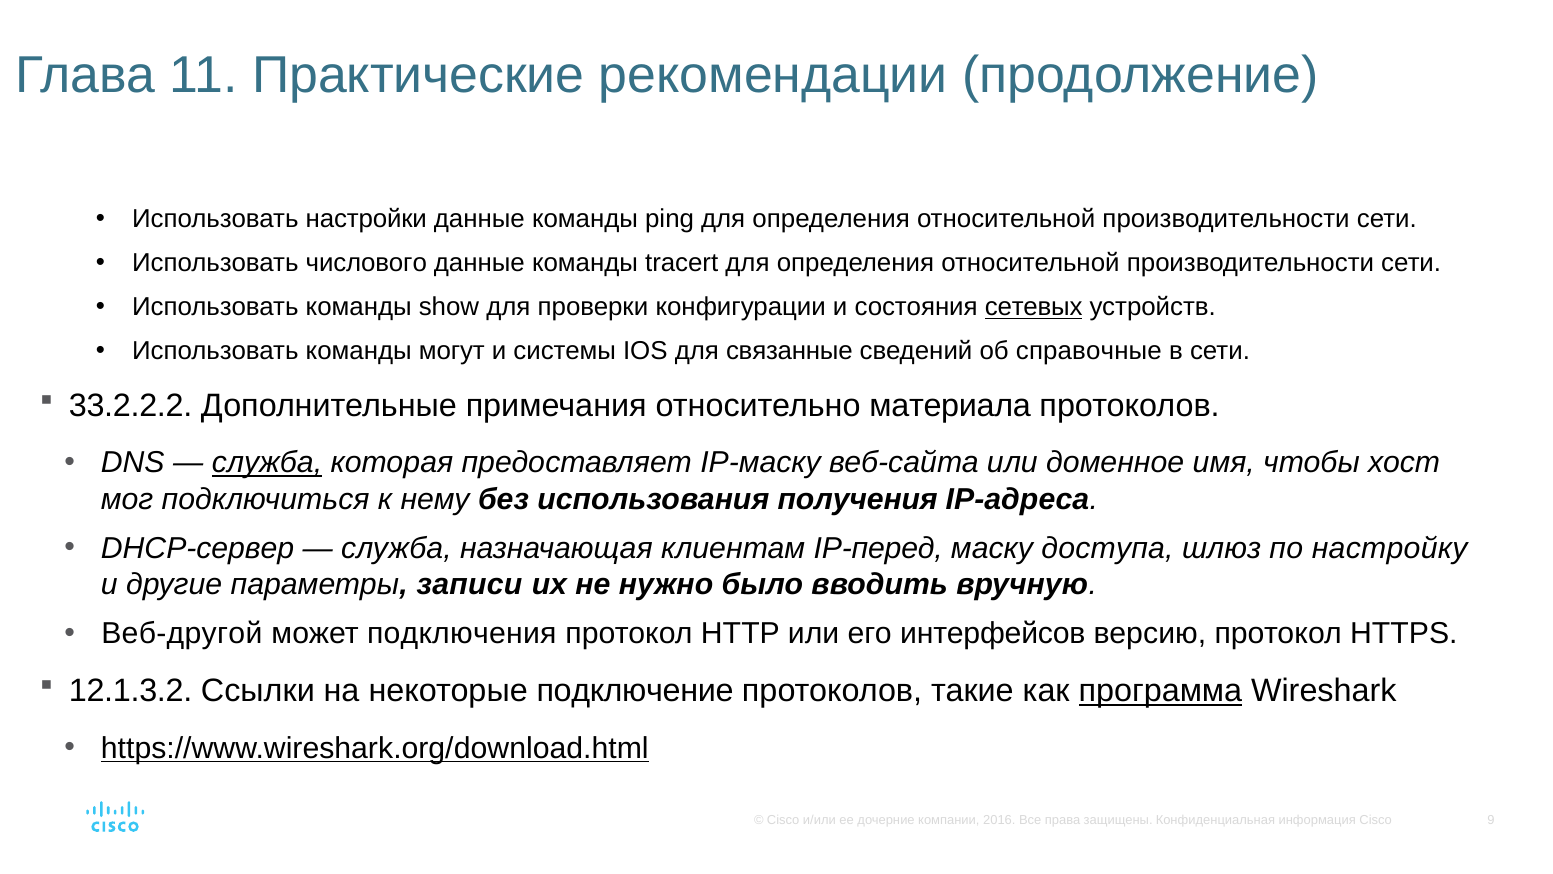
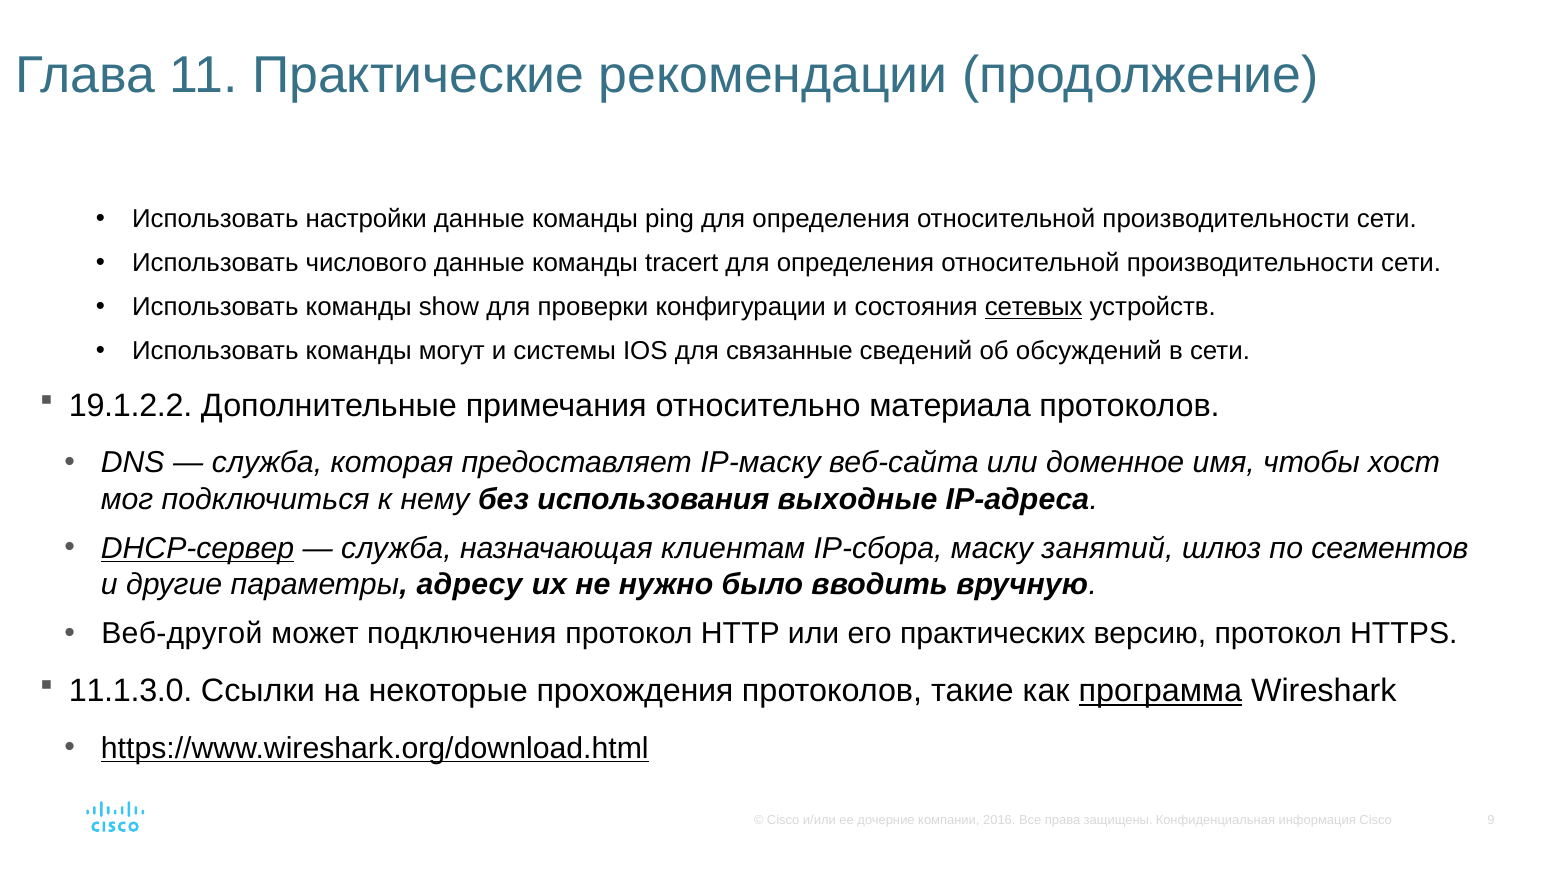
справочные: справочные -> обсуждений (1089, 351)
33.2.2.2: 33.2.2.2 -> 19.1.2.2 (131, 406)
служба underline: present -> none (267, 463)
получения: получения -> выходные (857, 499)
DHCP-сервер underline: none -> present (198, 548)
IP-перед: IP-перед -> IP-сбора (878, 548)
доступа: доступа -> занятий (1107, 548)
настройку: настройку -> сегментов (1390, 548)
записи: записи -> адресу (470, 585)
интерфейсов: интерфейсов -> практических (993, 634)
12.1.3.2: 12.1.3.2 -> 11.1.3.0 (131, 691)
подключение: подключение -> прохождения (635, 691)
